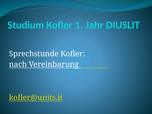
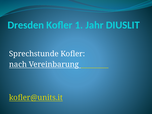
Studium: Studium -> Dresden (26, 25)
